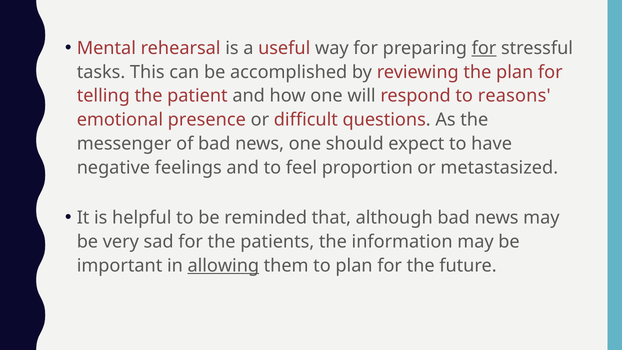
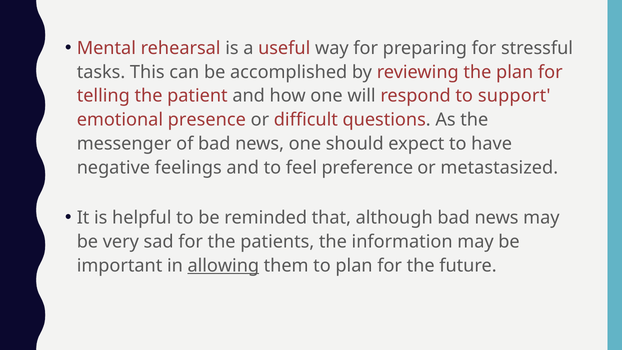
for underline: present -> none (484, 48)
reasons: reasons -> support (514, 96)
proportion: proportion -> preference (367, 168)
